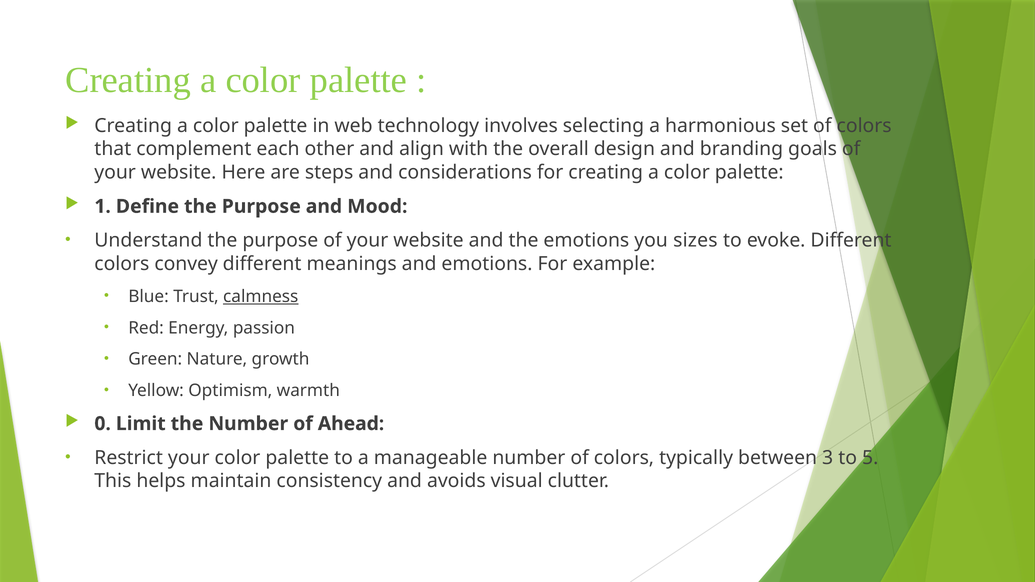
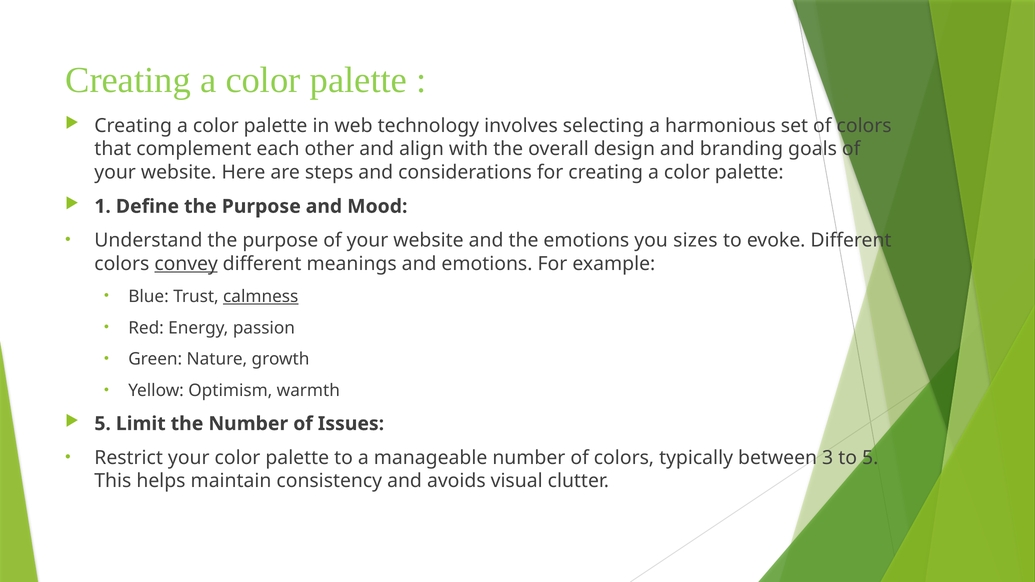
convey underline: none -> present (186, 264)
0: 0 -> 5 (103, 424)
Ahead: Ahead -> Issues (351, 424)
